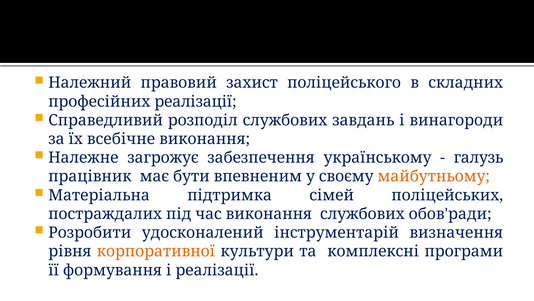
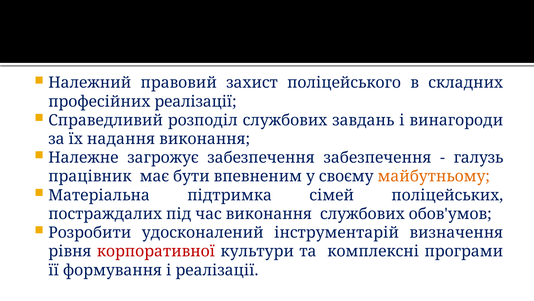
всебічне: всебічне -> надання (121, 139)
забезпечення українському: українському -> забезпечення (377, 157)
обов'ради: обов'ради -> обов'умов (450, 214)
корпоративної colour: orange -> red (156, 251)
